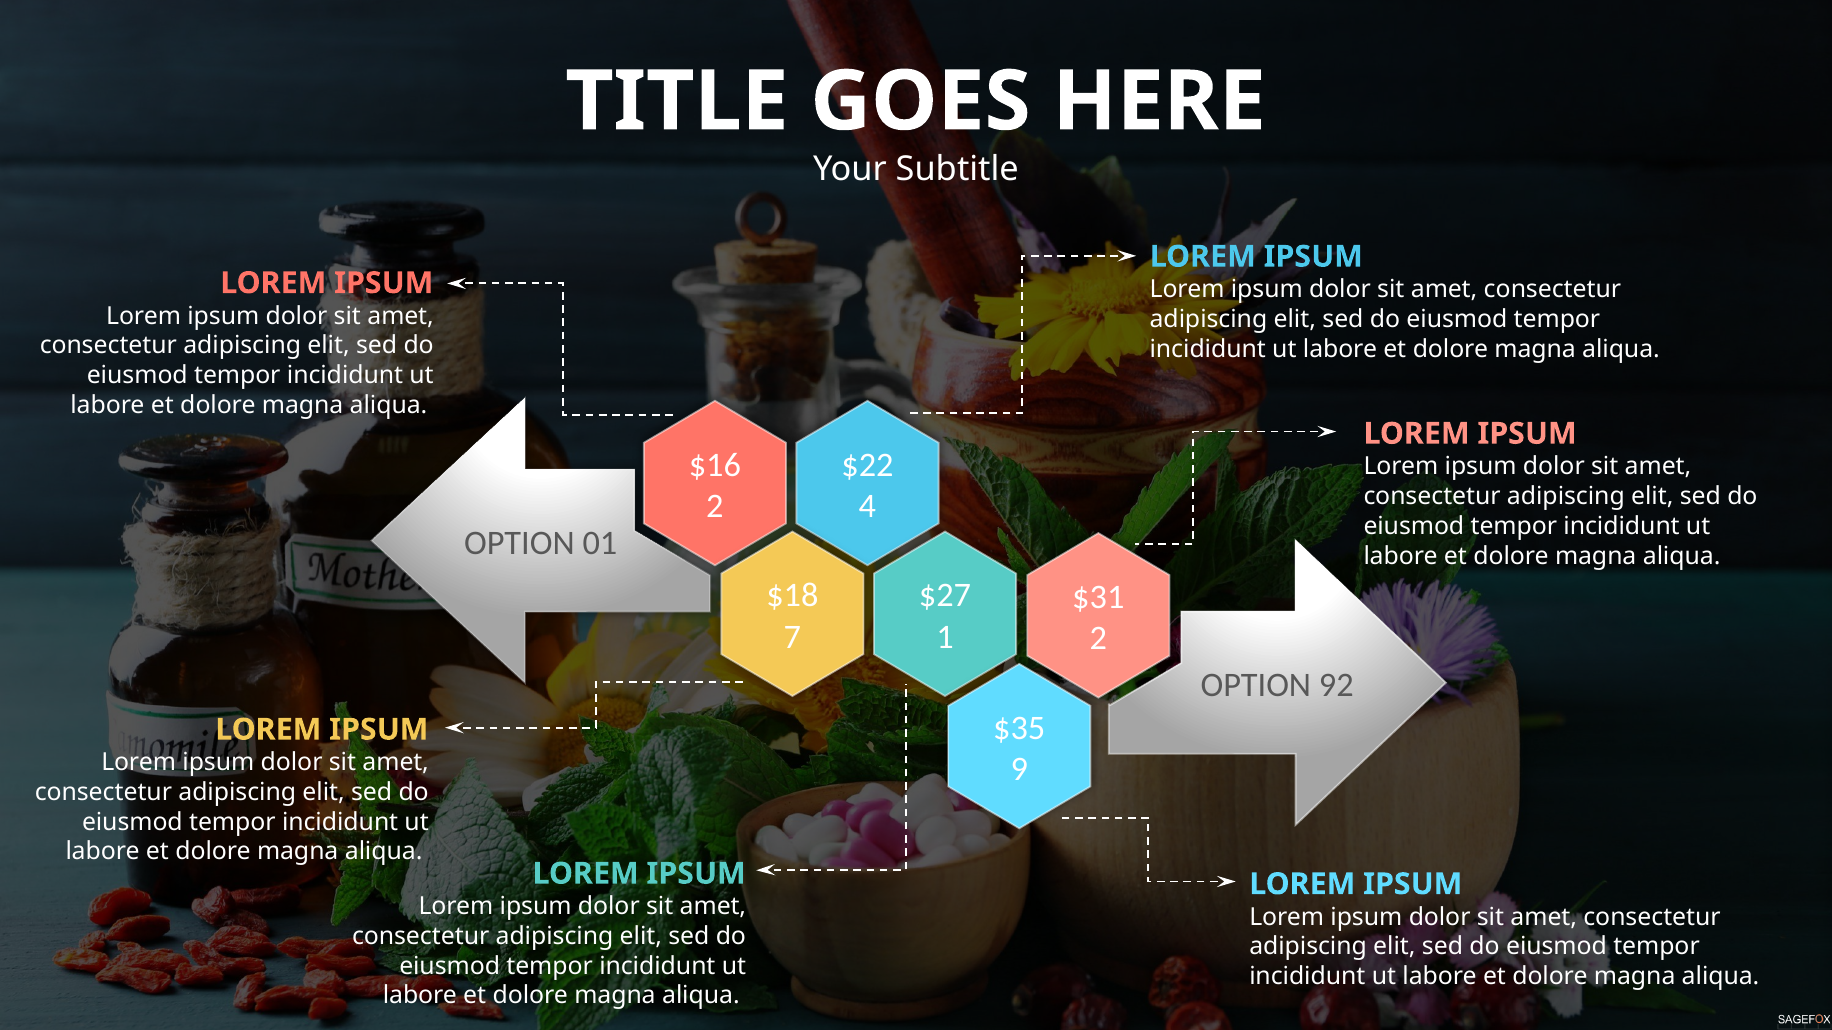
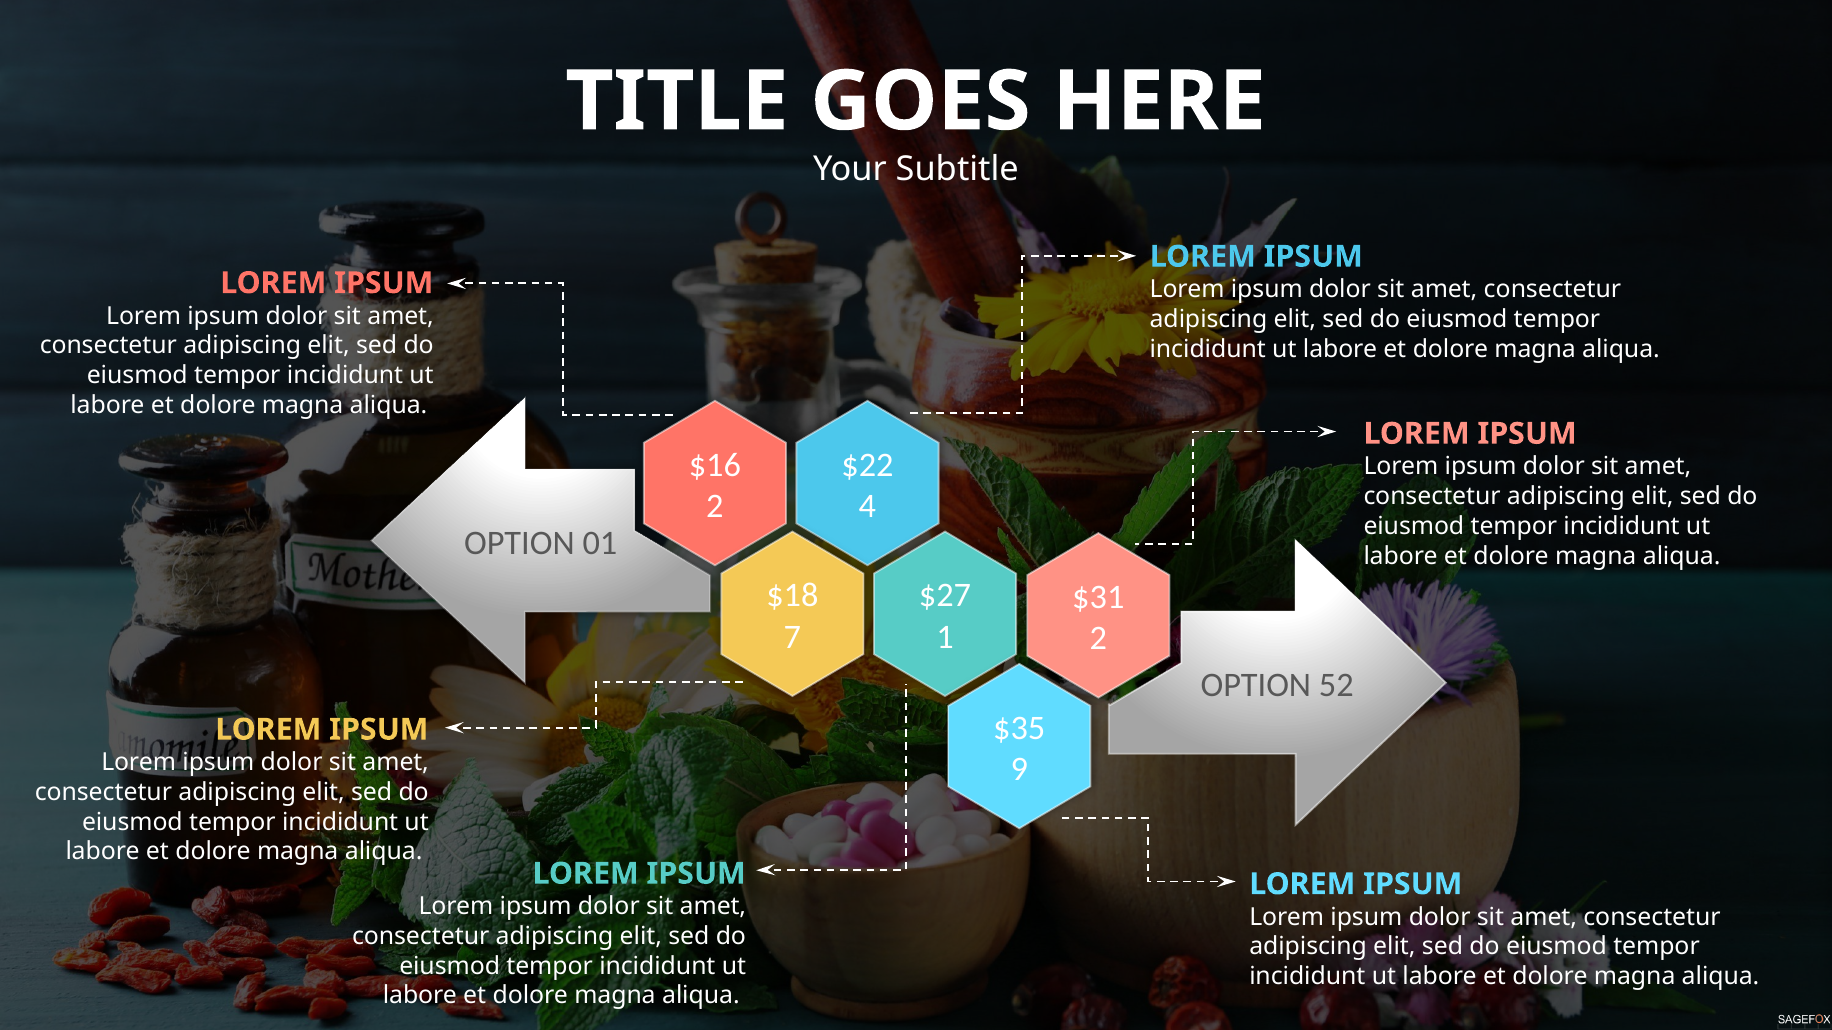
92: 92 -> 52 (1336, 685)
